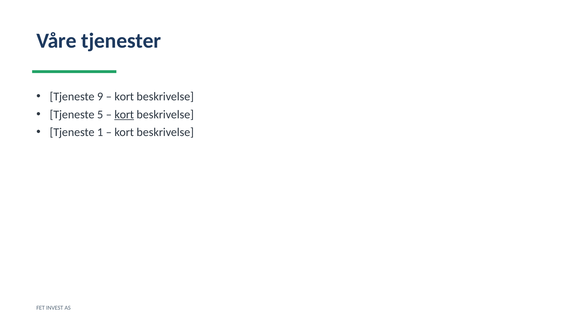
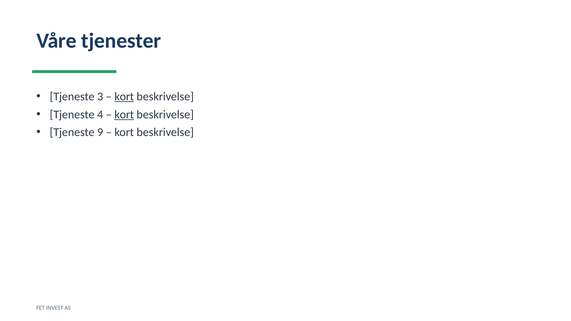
9: 9 -> 3 (100, 97)
kort underline: none -> present (124, 97)
5: 5 -> 4 (100, 115)
1: 1 -> 9 (100, 132)
